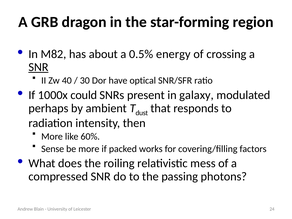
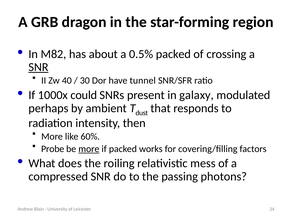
0.5% energy: energy -> packed (173, 54)
optical: optical -> tunnel (143, 81)
Sense: Sense -> Probe (53, 149)
more underline: none -> present (89, 149)
